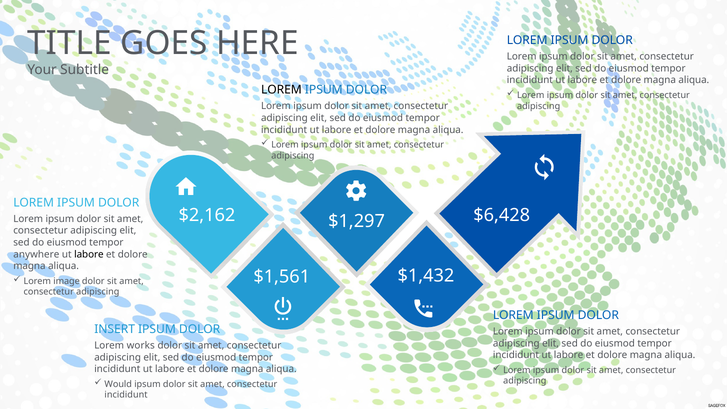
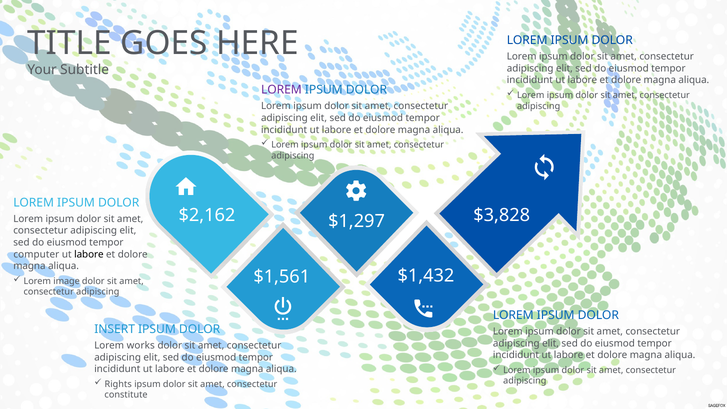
LOREM colour: black -> purple (281, 90)
$6,428: $6,428 -> $3,828 (502, 215)
anywhere: anywhere -> computer (36, 254)
Would: Would -> Rights (118, 384)
incididunt: incididunt -> constitute (126, 395)
